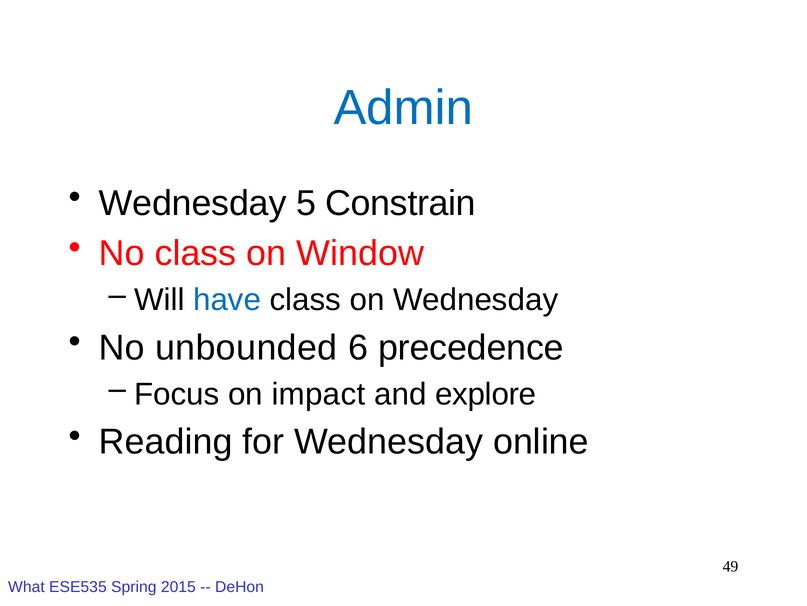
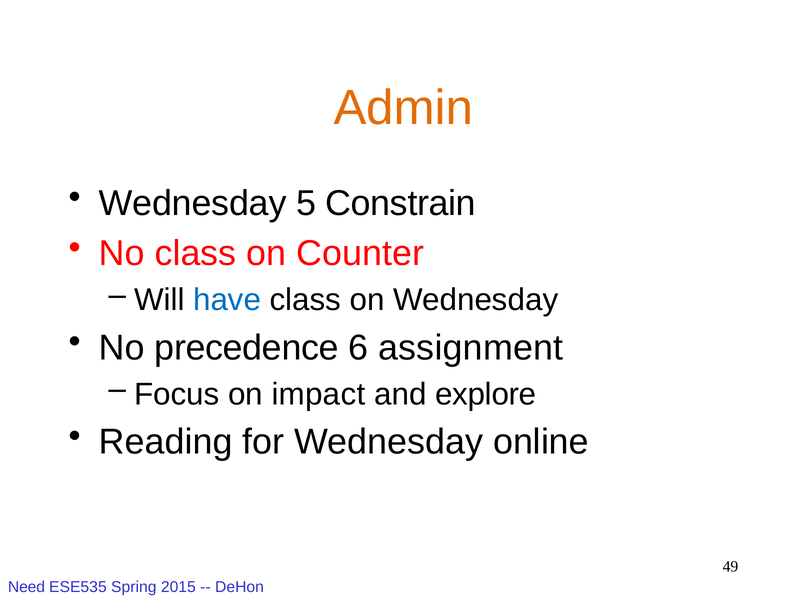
Admin colour: blue -> orange (403, 108)
Window: Window -> Counter (360, 253)
unbounded: unbounded -> precedence (247, 347)
precedence: precedence -> assignment (471, 347)
What: What -> Need (26, 586)
